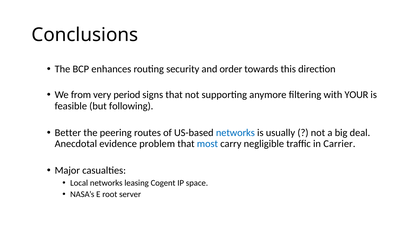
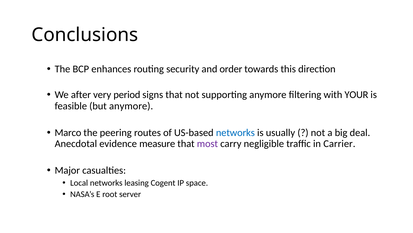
from: from -> after (81, 95)
but following: following -> anymore (131, 106)
Better: Better -> Marco (68, 132)
problem: problem -> measure (157, 143)
most colour: blue -> purple (207, 143)
